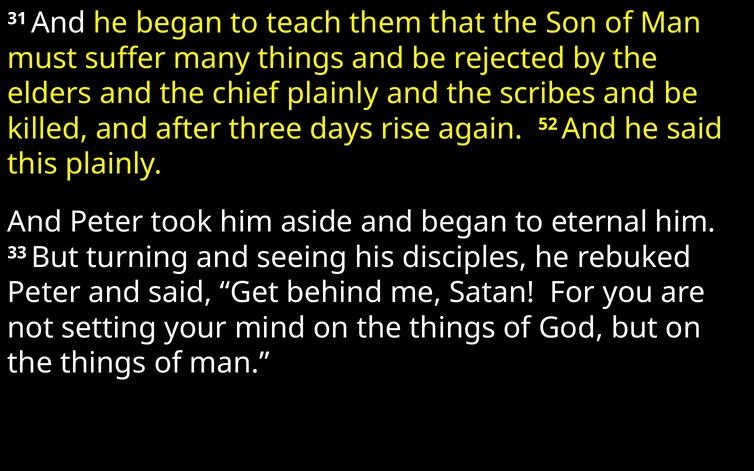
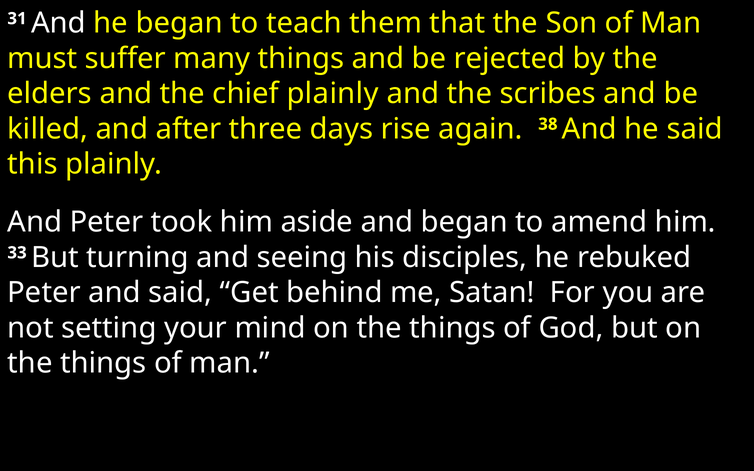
52: 52 -> 38 (548, 124)
eternal: eternal -> amend (599, 222)
